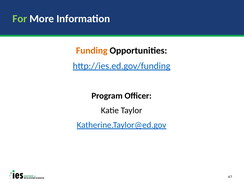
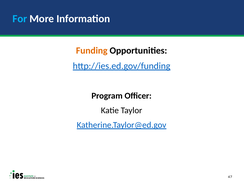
For colour: light green -> light blue (20, 19)
